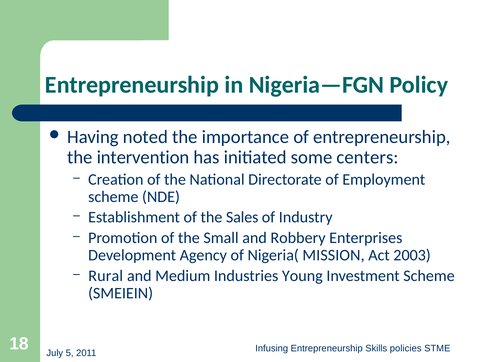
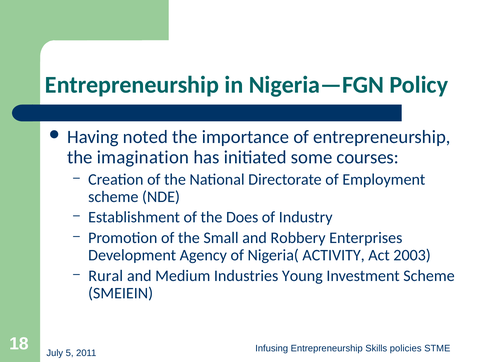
intervention: intervention -> imagination (143, 157)
centers: centers -> courses (368, 157)
Sales: Sales -> Does (242, 217)
MISSION: MISSION -> ACTIVITY (334, 255)
